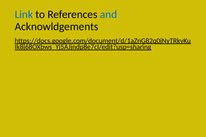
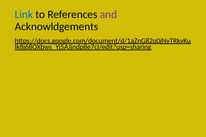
and colour: blue -> purple (109, 14)
